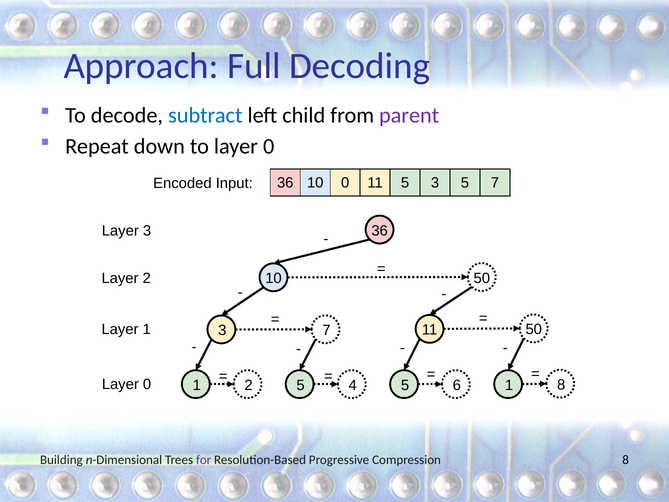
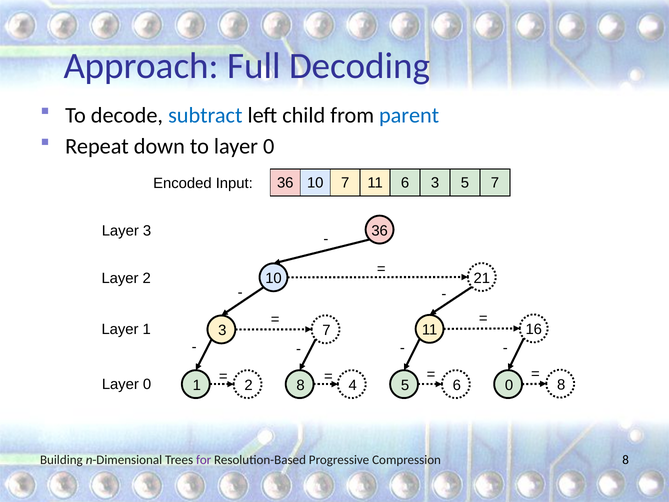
parent colour: purple -> blue (409, 115)
10 0: 0 -> 7 (345, 183)
11 5: 5 -> 6 (405, 183)
10 50: 50 -> 21 (482, 278)
11 50: 50 -> 16 (534, 329)
2 5: 5 -> 8 (301, 385)
6 1: 1 -> 0 (509, 385)
